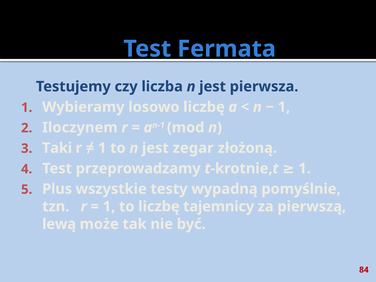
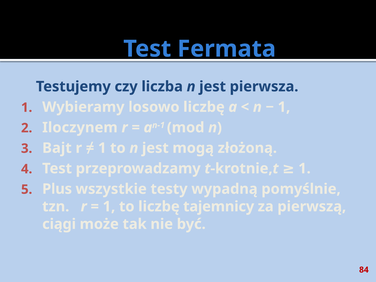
Taki: Taki -> Bajt (57, 148)
zegar: zegar -> mogą (193, 148)
lewą: lewą -> ciągi (59, 224)
